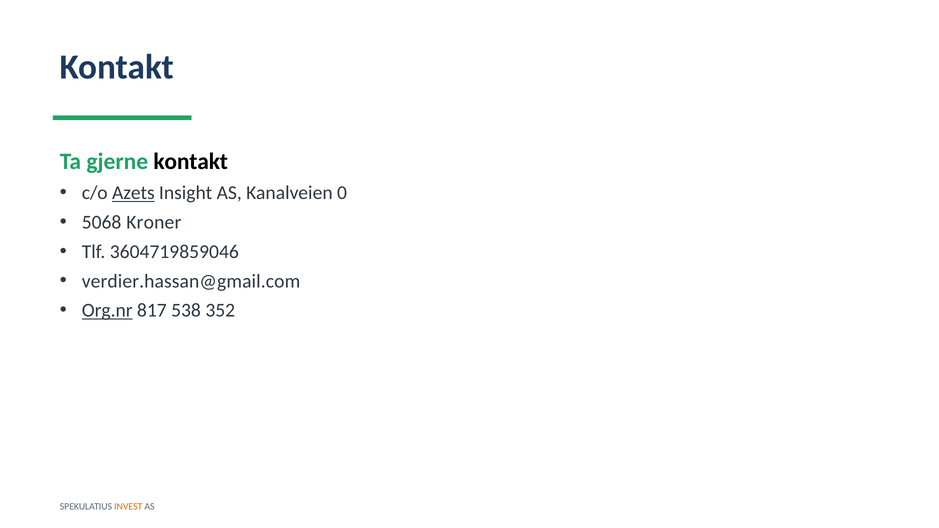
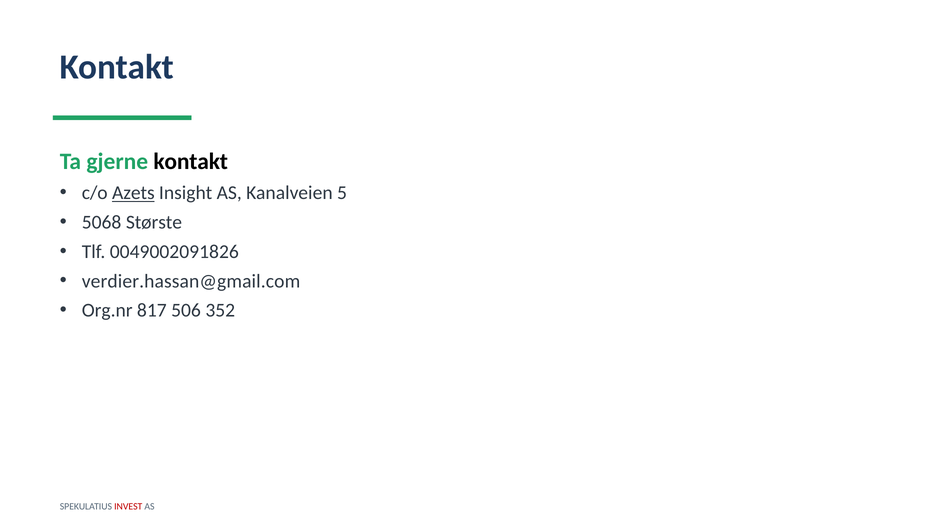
0: 0 -> 5 (342, 193)
Kroner: Kroner -> Største (154, 222)
3604719859046: 3604719859046 -> 0049002091826 (174, 252)
Org.nr underline: present -> none (107, 311)
538: 538 -> 506 (186, 311)
INVEST colour: orange -> red (128, 507)
